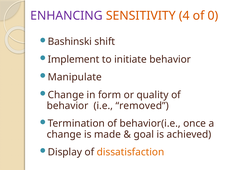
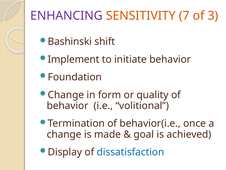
4: 4 -> 7 (184, 16)
0: 0 -> 3 (213, 16)
Manipulate: Manipulate -> Foundation (75, 77)
removed: removed -> volitional (142, 105)
dissatisfaction colour: orange -> blue (130, 152)
